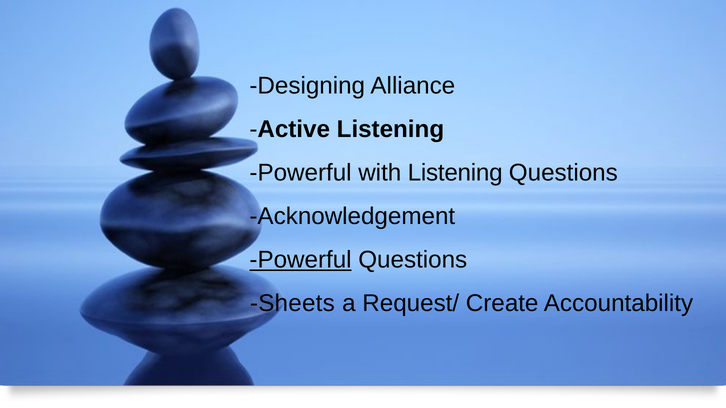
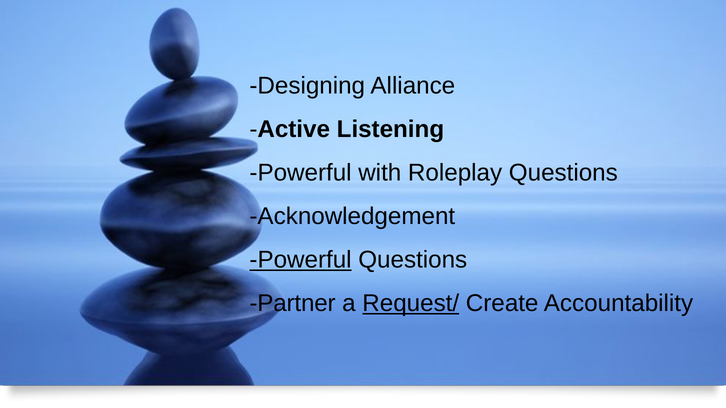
with Listening: Listening -> Roleplay (455, 173)
Sheets: Sheets -> Partner (293, 304)
Request/ underline: none -> present (411, 304)
